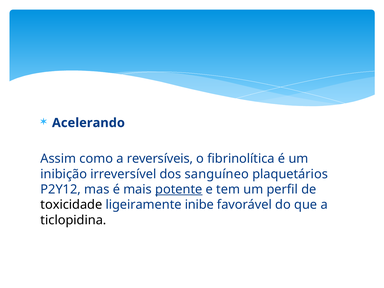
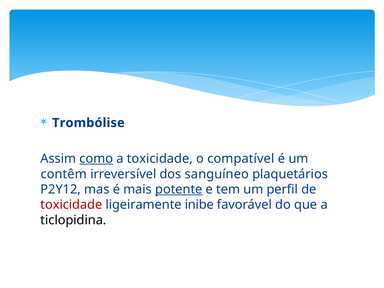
Acelerando: Acelerando -> Trombólise (88, 123)
como underline: none -> present (96, 159)
a reversíveis: reversíveis -> toxicidade (160, 159)
fibrinolítica: fibrinolítica -> compatível (241, 159)
inibição: inibição -> contêm (64, 174)
toxicidade colour: black -> red (71, 205)
